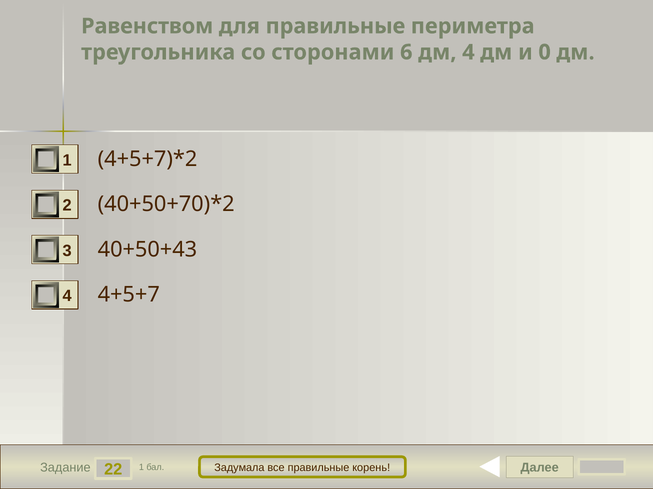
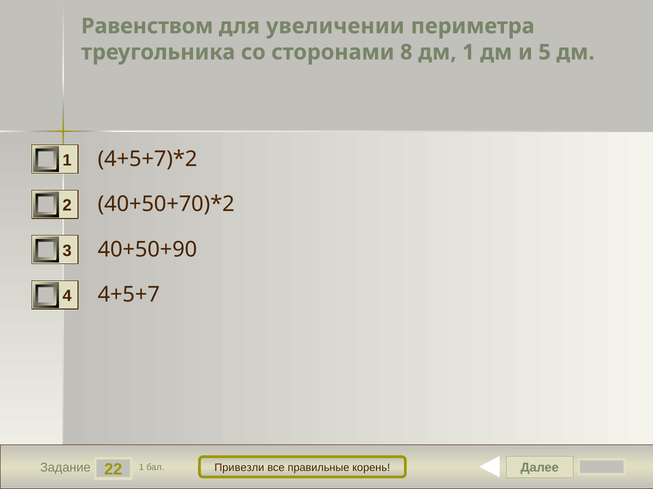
для правильные: правильные -> увеличении (335, 26)
6: 6 -> 8 (406, 52)
дм 4: 4 -> 1 (468, 52)
0: 0 -> 5 (545, 52)
40+50+43: 40+50+43 -> 40+50+90 (147, 250)
Задумала: Задумала -> Привезли (239, 468)
